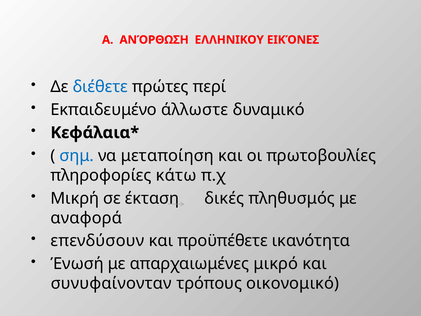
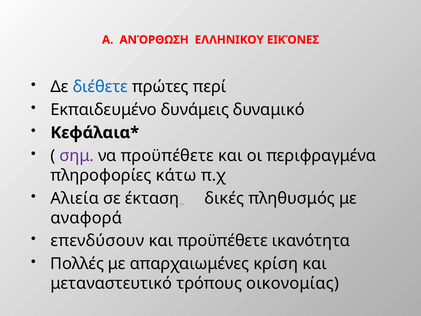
άλλωστε: άλλωστε -> δυνάμεις (195, 110)
σημ colour: blue -> purple (77, 156)
να μεταποίηση: μεταποίηση -> προϋπέθετε (167, 156)
πρωτοβουλίες: πρωτοβουλίες -> περιφραγμένα (321, 156)
Μικρή: Μικρή -> Αλιεία (75, 198)
Ένωσή: Ένωσή -> Πολλές (77, 264)
μικρό: μικρό -> κρίση (276, 264)
συνυφαίνονταν: συνυφαίνονταν -> μεταναστευτικό (111, 283)
οικονομικό: οικονομικό -> οικονομίας (293, 283)
